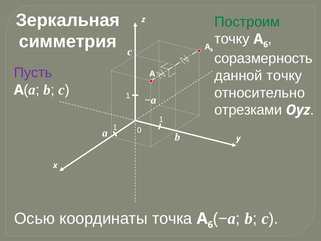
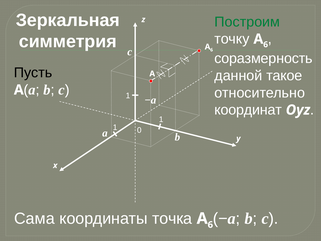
Пусть colour: purple -> black (33, 73)
данной точку: точку -> такое (284, 76)
отрезками: отрезками -> координат (248, 110)
Осью: Осью -> Сама (34, 218)
